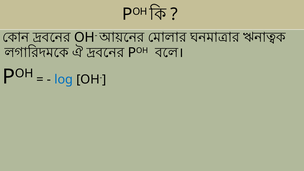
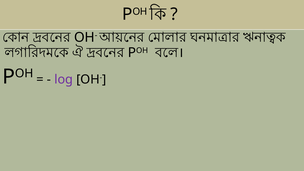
log colour: blue -> purple (64, 79)
